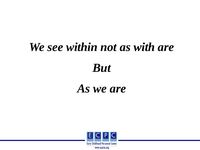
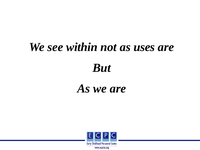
with: with -> uses (144, 47)
